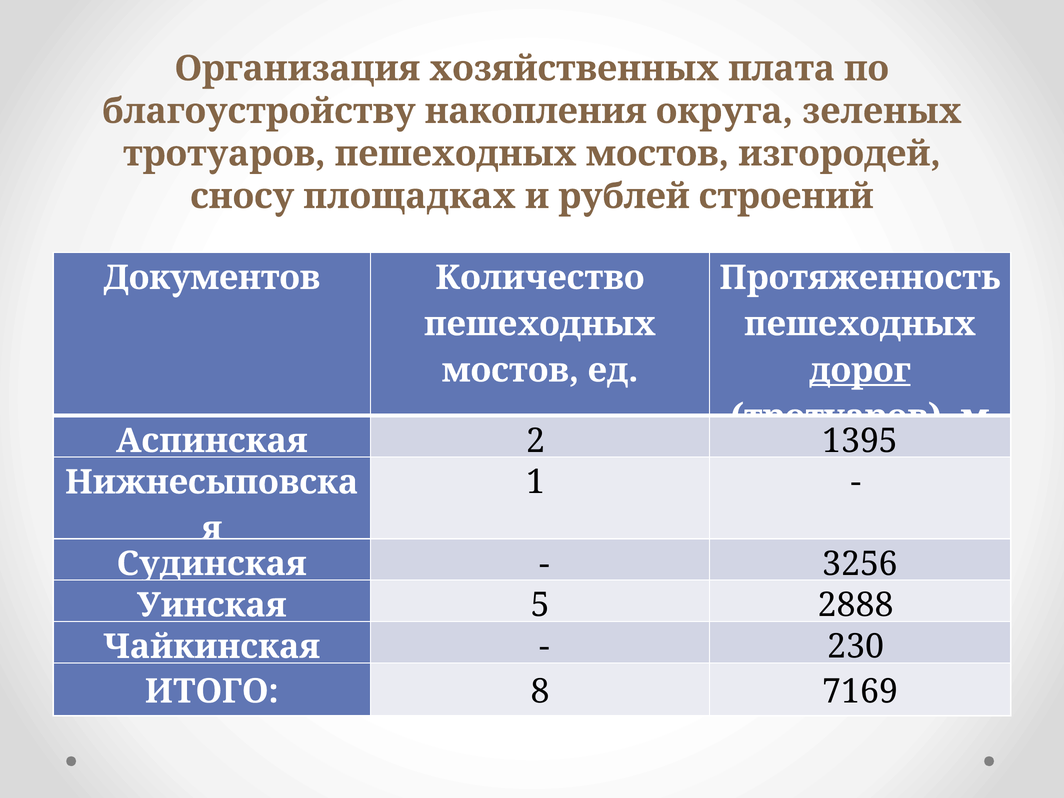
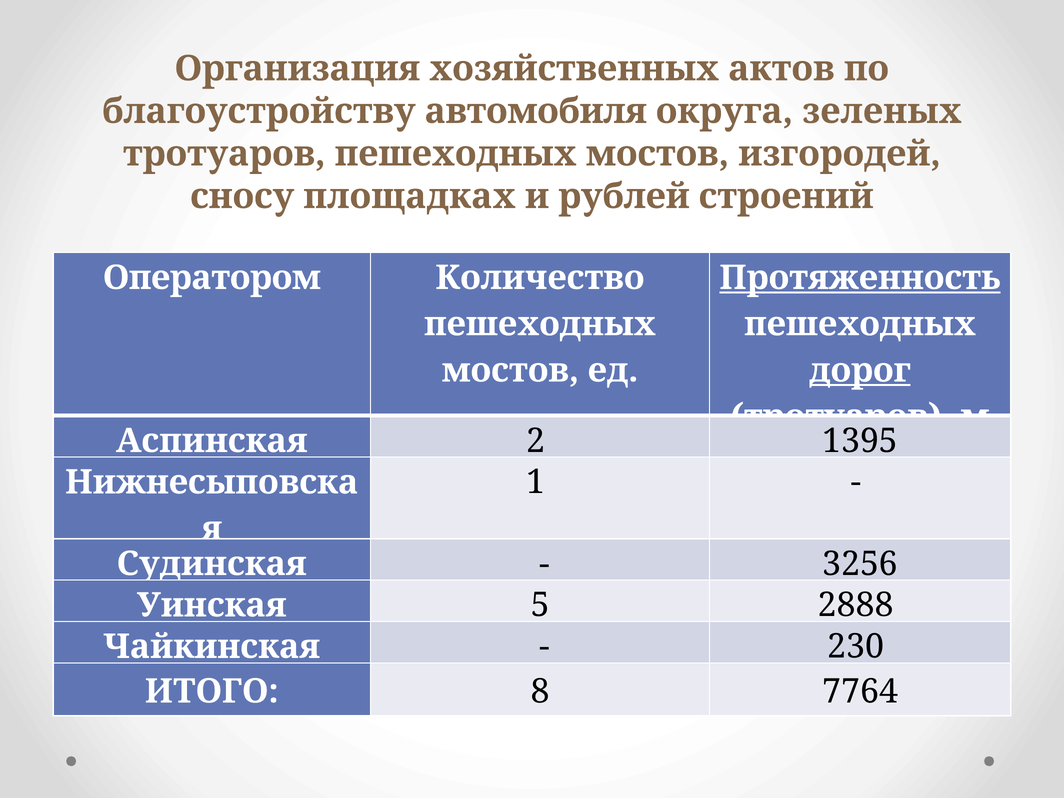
плата: плата -> актов (781, 69)
накопления: накопления -> автомобиля (536, 111)
Документов: Документов -> Оператором (212, 278)
Протяженность underline: none -> present (860, 278)
7169: 7169 -> 7764 (860, 691)
